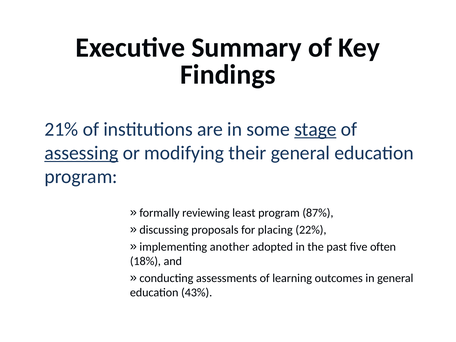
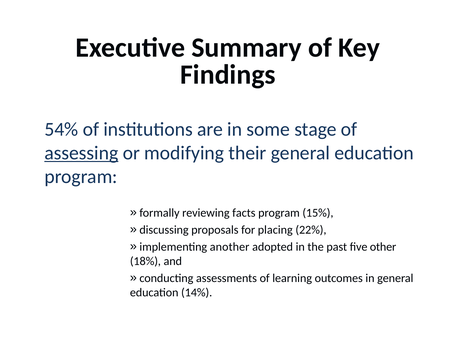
21%: 21% -> 54% (61, 129)
stage underline: present -> none (315, 129)
least: least -> facts (244, 213)
87%: 87% -> 15% (318, 213)
often: often -> other (383, 247)
43%: 43% -> 14% (197, 293)
